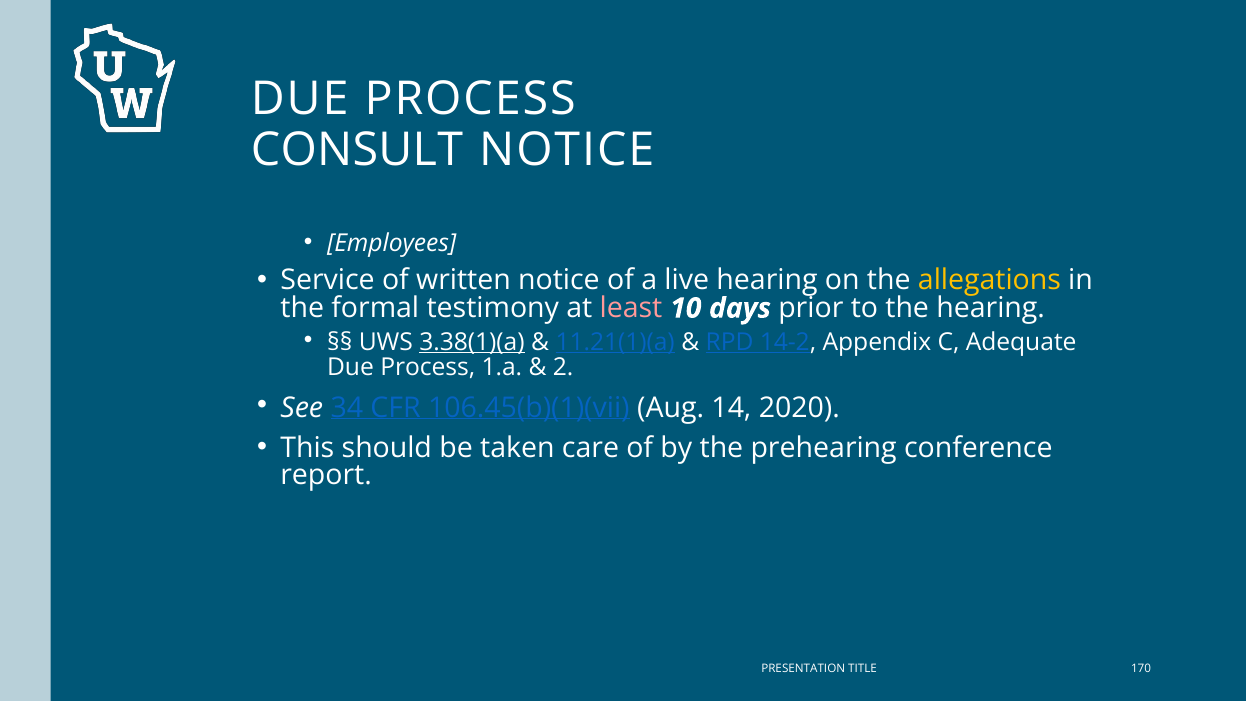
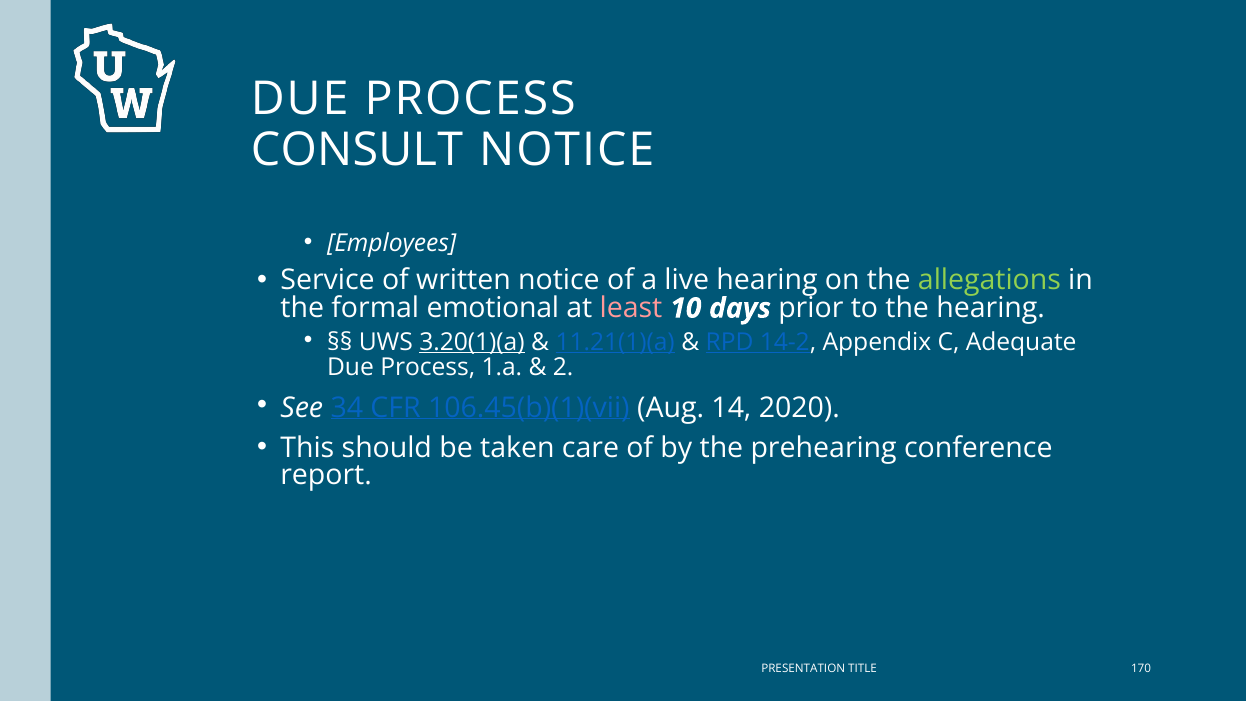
allegations colour: yellow -> light green (989, 280)
testimony: testimony -> emotional (493, 308)
3.38(1)(a: 3.38(1)(a -> 3.20(1)(a (472, 343)
